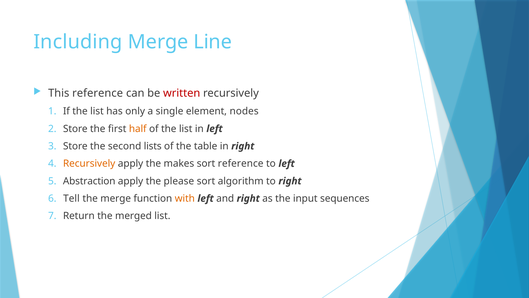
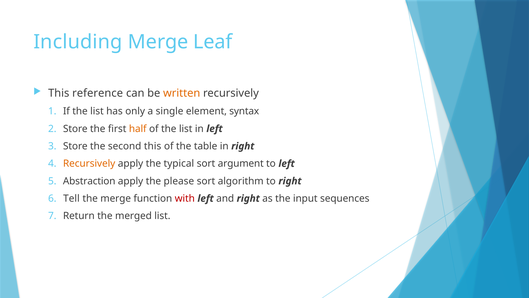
Line: Line -> Leaf (213, 42)
written colour: red -> orange (182, 93)
nodes: nodes -> syntax (244, 111)
second lists: lists -> this (153, 146)
makes: makes -> typical (179, 163)
sort reference: reference -> argument (241, 163)
with colour: orange -> red (185, 198)
